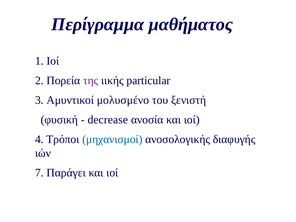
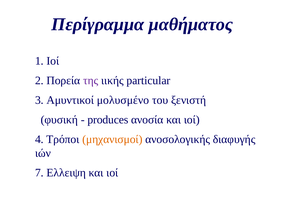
decrease: decrease -> produces (108, 120)
μηχανισμοί colour: blue -> orange (112, 139)
Παράγει: Παράγει -> Ελλειψη (66, 173)
